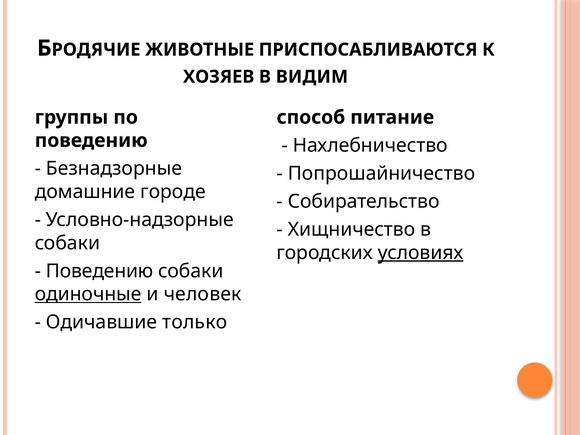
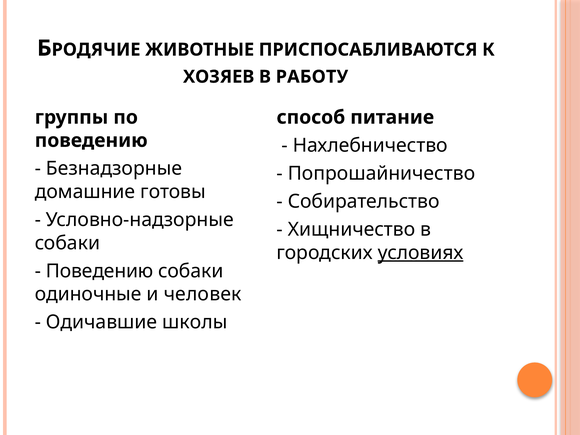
ВИДИМ: ВИДИМ -> РАБОТУ (312, 77)
городе: городе -> готовы (173, 192)
одиночные underline: present -> none (88, 294)
только: только -> школы (195, 322)
